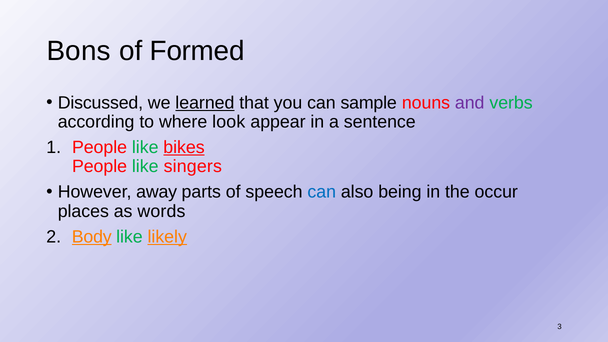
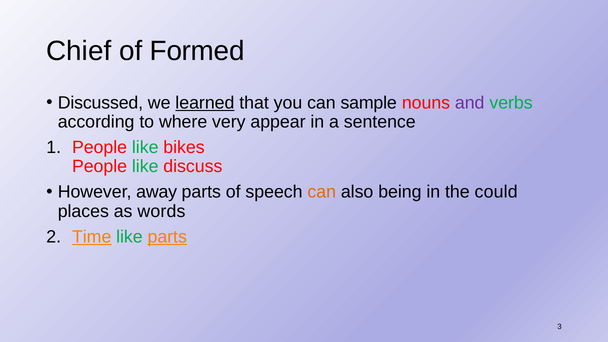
Bons: Bons -> Chief (79, 51)
look: look -> very (229, 122)
bikes underline: present -> none (184, 147)
singers: singers -> discuss (193, 167)
can colour: blue -> orange (322, 192)
occur: occur -> could (496, 192)
Body: Body -> Time (92, 237)
like likely: likely -> parts (167, 237)
